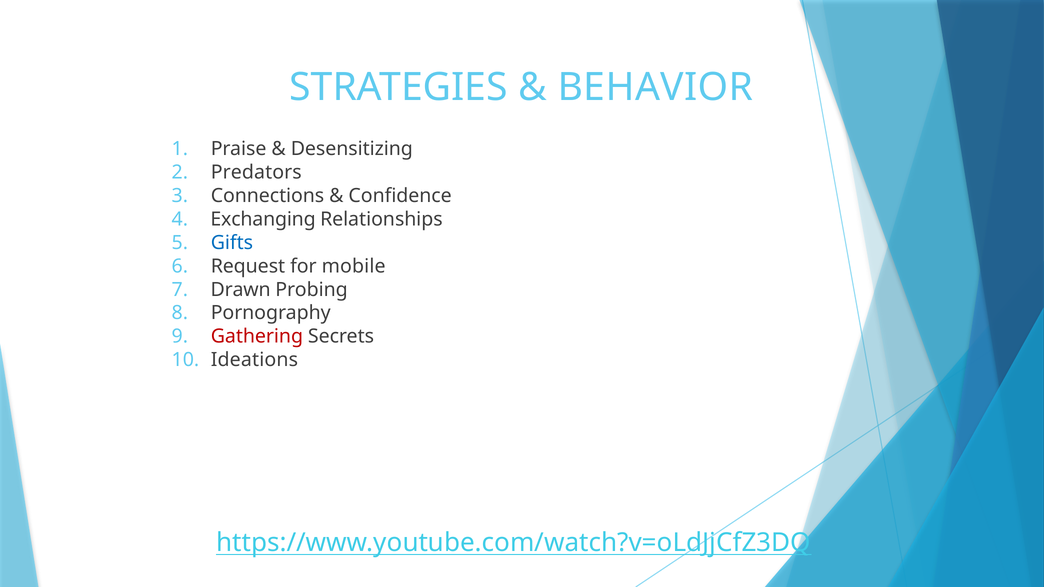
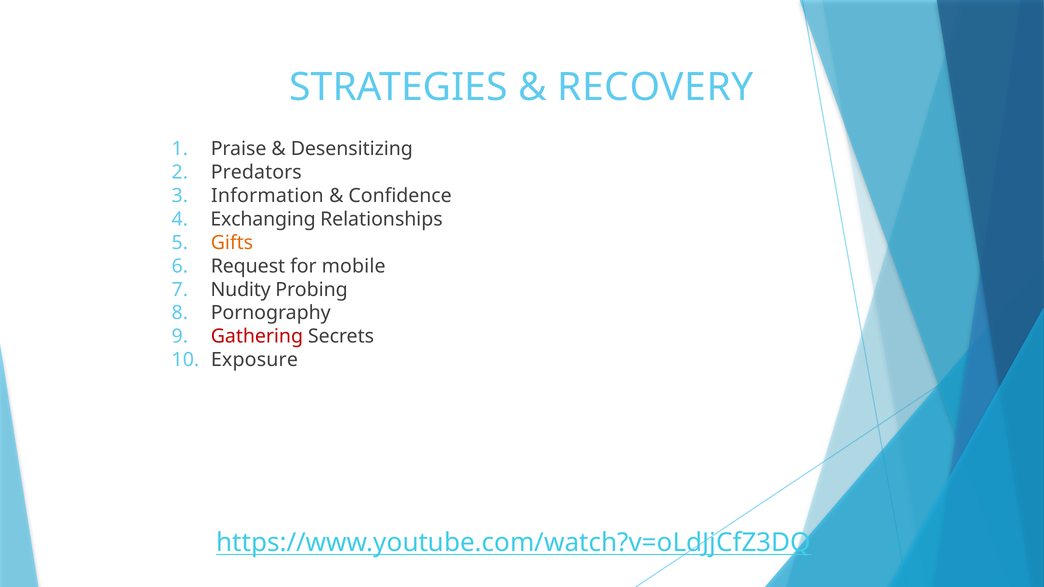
BEHAVIOR: BEHAVIOR -> RECOVERY (655, 87)
Connections: Connections -> Information (267, 196)
Gifts colour: blue -> orange (232, 243)
Drawn: Drawn -> Nudity (241, 290)
Ideations: Ideations -> Exposure (254, 360)
